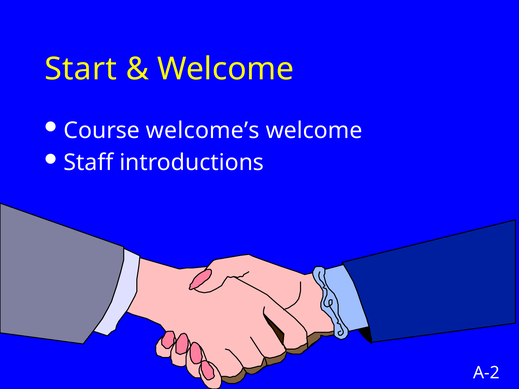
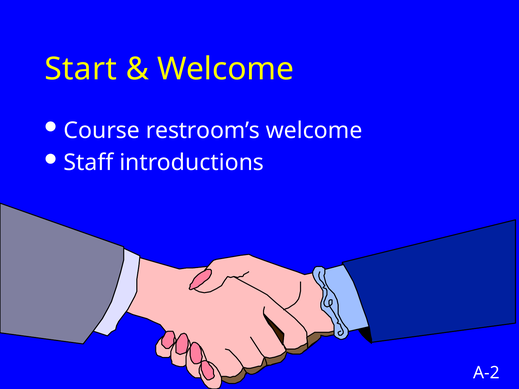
welcome’s: welcome’s -> restroom’s (203, 130)
